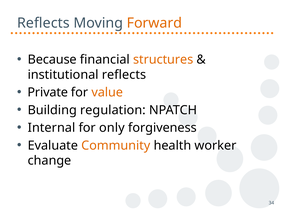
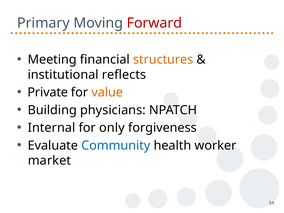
Reflects: Reflects -> Primary (43, 23)
Forward colour: orange -> red (154, 23)
Because: Because -> Meeting (52, 60)
regulation: regulation -> physicians (113, 110)
Community colour: orange -> blue (116, 145)
change: change -> market (49, 161)
